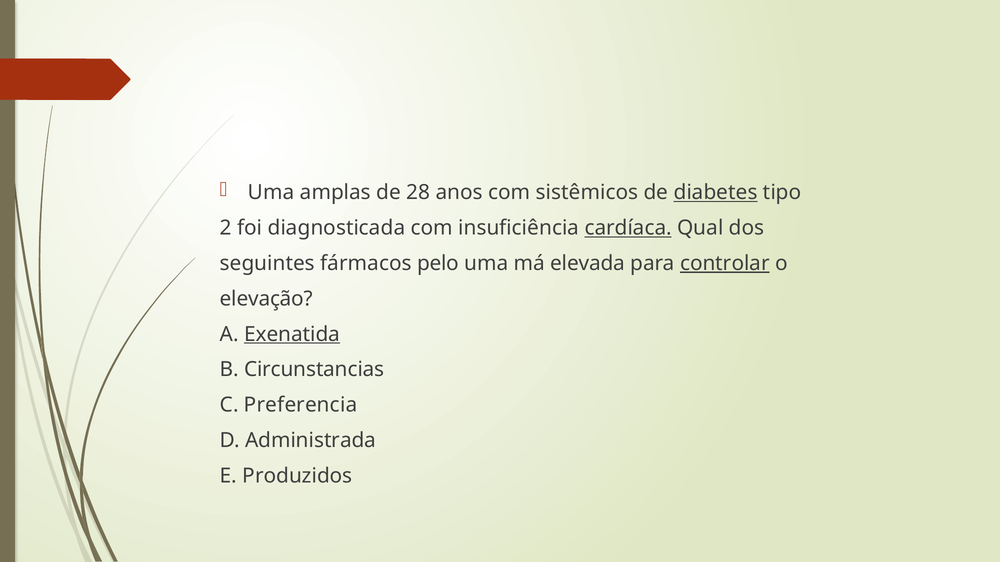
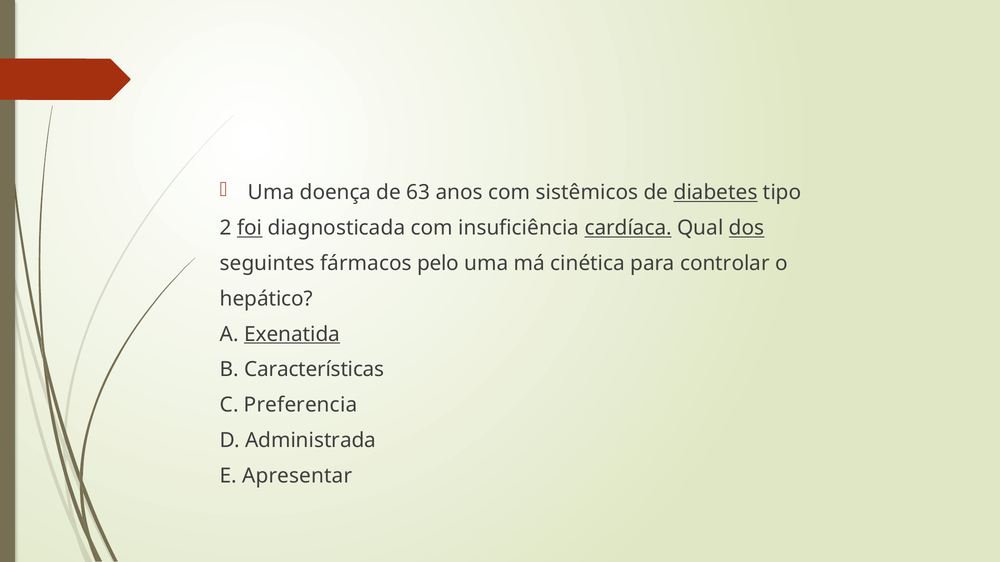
amplas: amplas -> doença (335, 193)
28: 28 -> 63 (418, 193)
foi underline: none -> present (250, 228)
dos underline: none -> present (747, 228)
elevada: elevada -> cinética (588, 264)
controlar underline: present -> none (725, 264)
elevação: elevação -> hepático (266, 299)
Circunstancias: Circunstancias -> Características (314, 370)
Produzidos: Produzidos -> Apresentar (297, 476)
